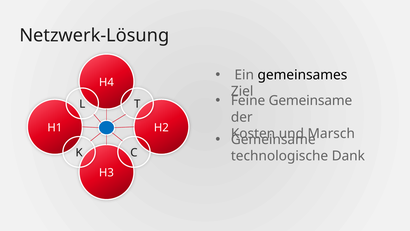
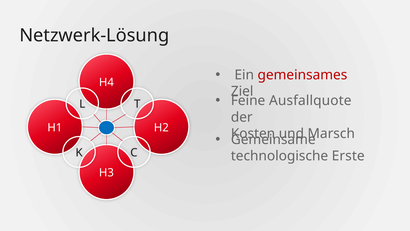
gemeinsames colour: black -> red (302, 75)
Feine Gemeinsame: Gemeinsame -> Ausfallquote (310, 101)
Dank: Dank -> Erste (348, 156)
